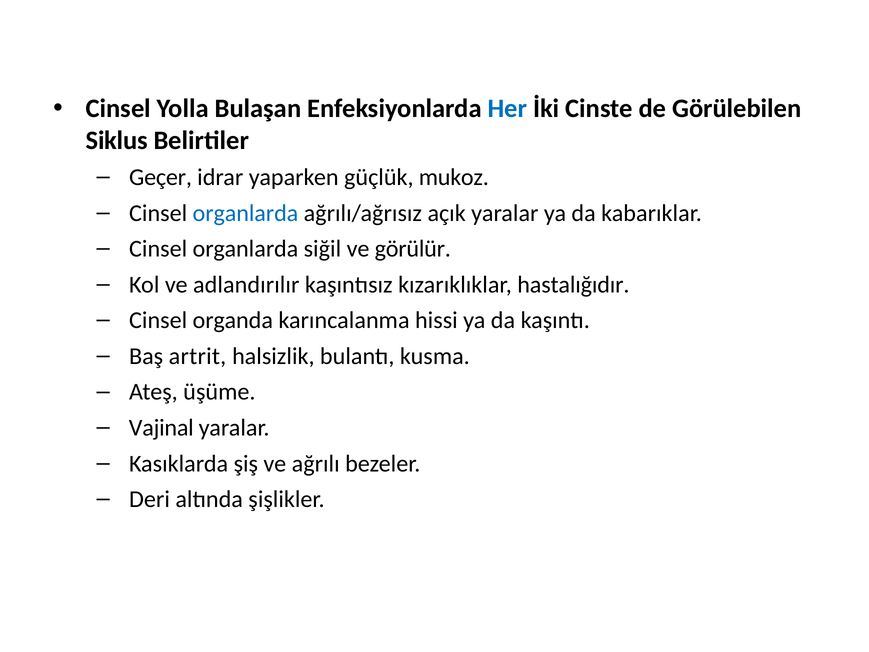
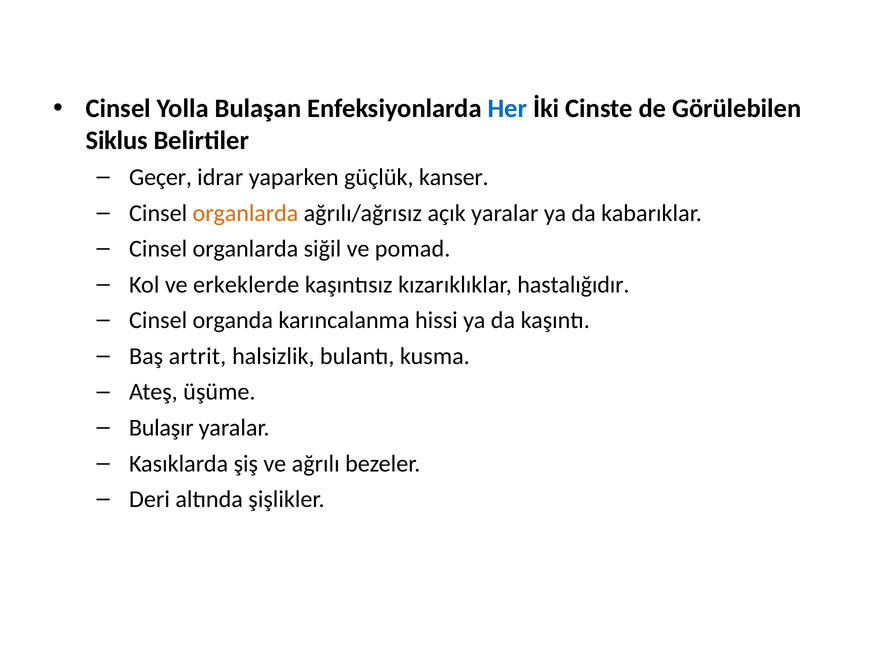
mukoz: mukoz -> kanser (454, 177)
organlarda colour: blue -> orange (245, 213)
görülür: görülür -> pomad (413, 249)
adlandırılır: adlandırılır -> erkeklerde (246, 285)
Vajinal: Vajinal -> Bulaşır (161, 428)
